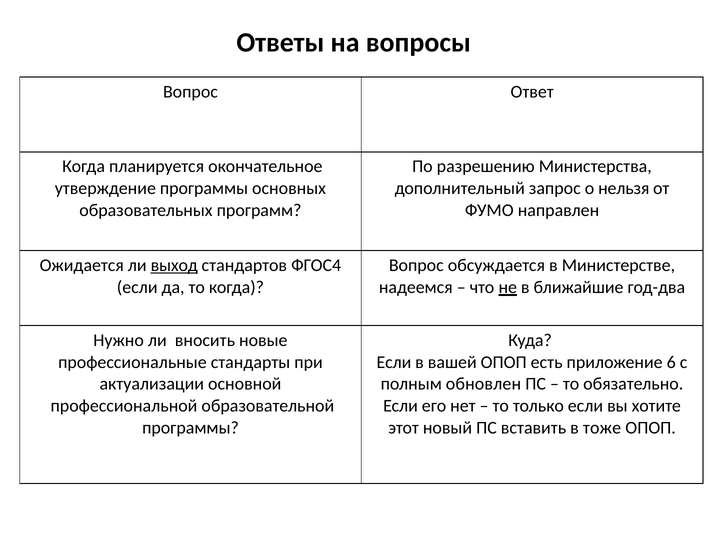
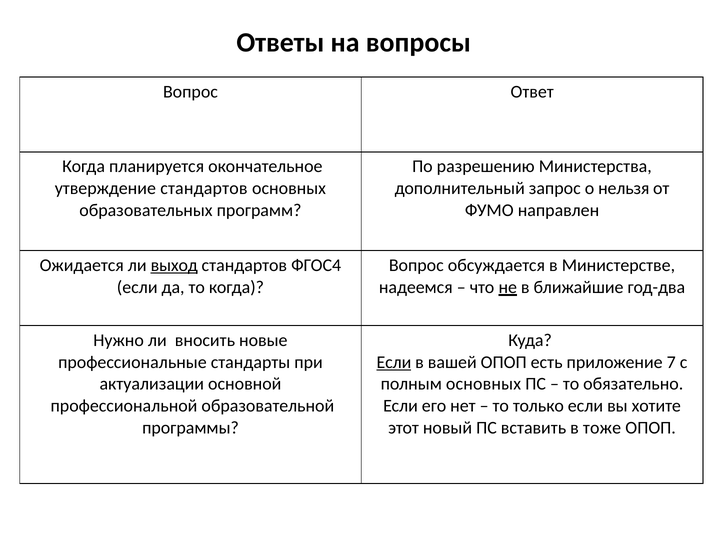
утверждение программы: программы -> стандартов (204, 188)
Если underline: none -> present (394, 362)
6: 6 -> 7 (671, 362)
полным обновлен: обновлен -> основных (483, 384)
